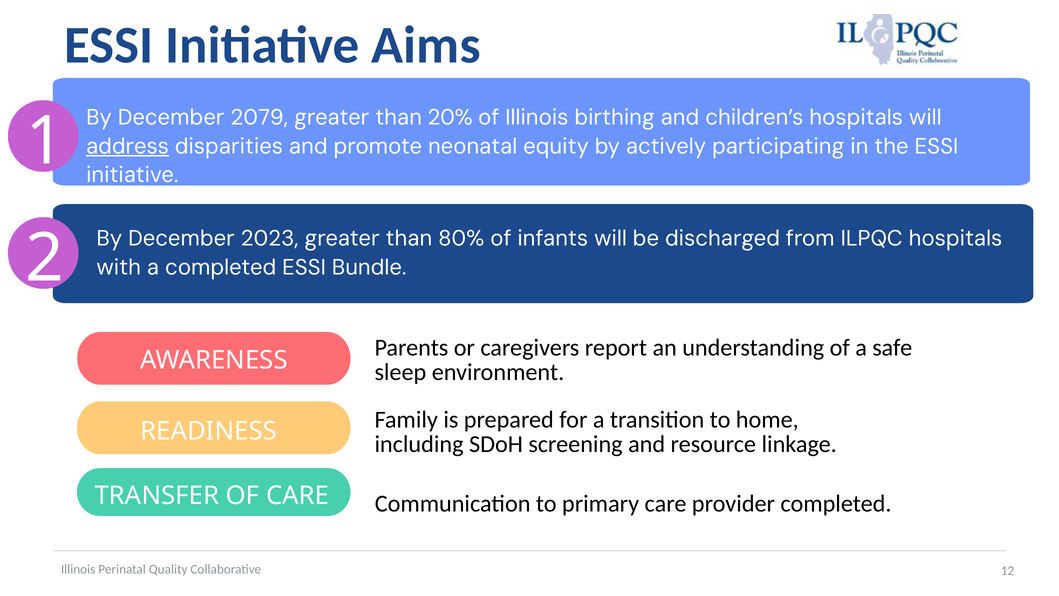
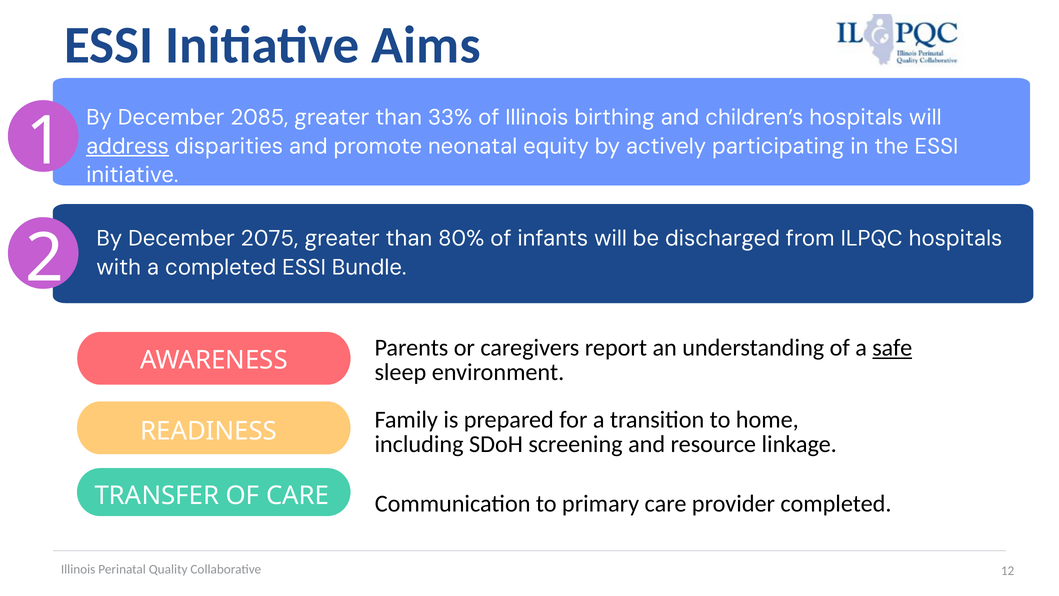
2079: 2079 -> 2085 (259, 118)
20%: 20% -> 33% (450, 118)
2023: 2023 -> 2075 (270, 238)
safe underline: none -> present (892, 347)
